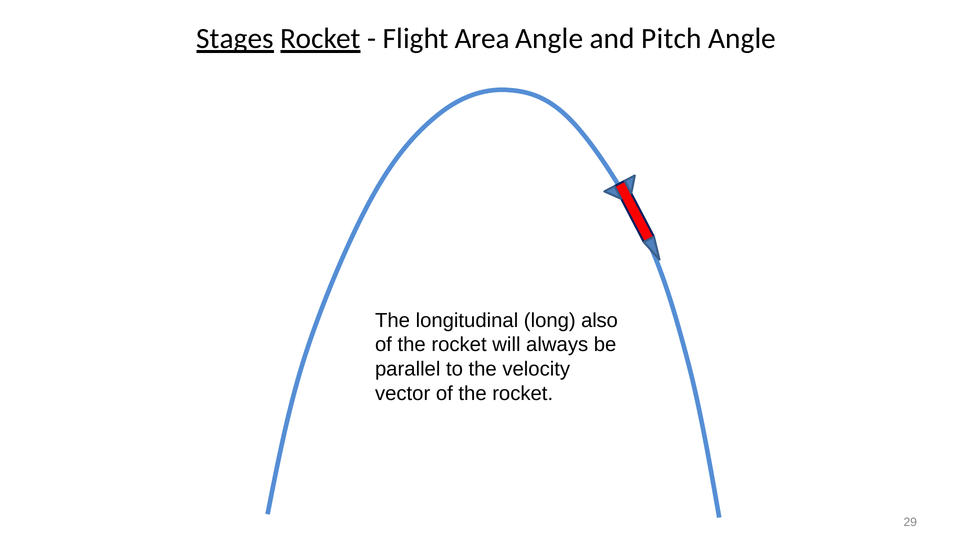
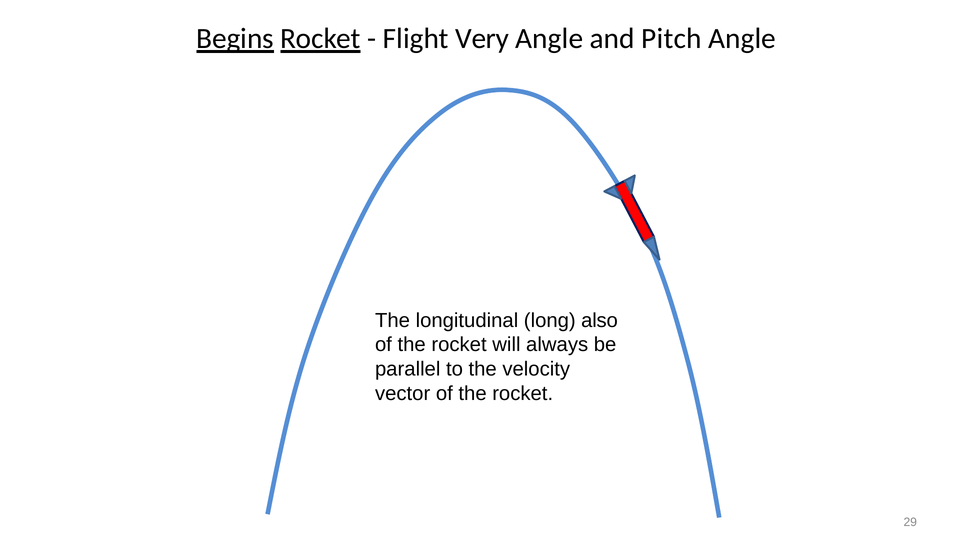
Stages: Stages -> Begins (235, 39)
Area: Area -> Very (482, 39)
